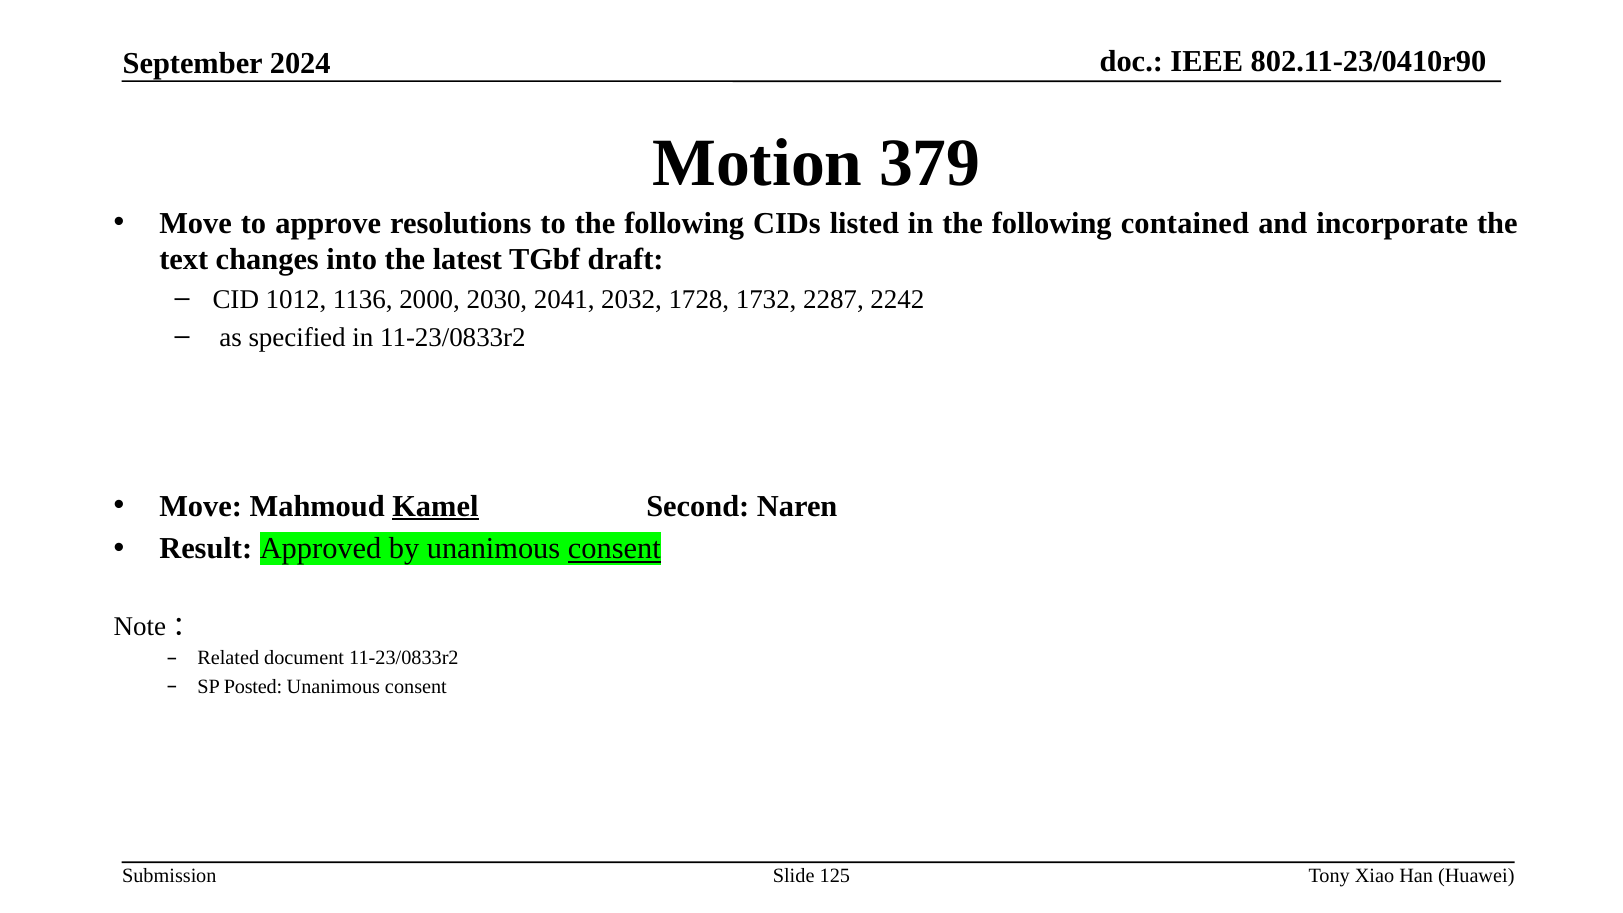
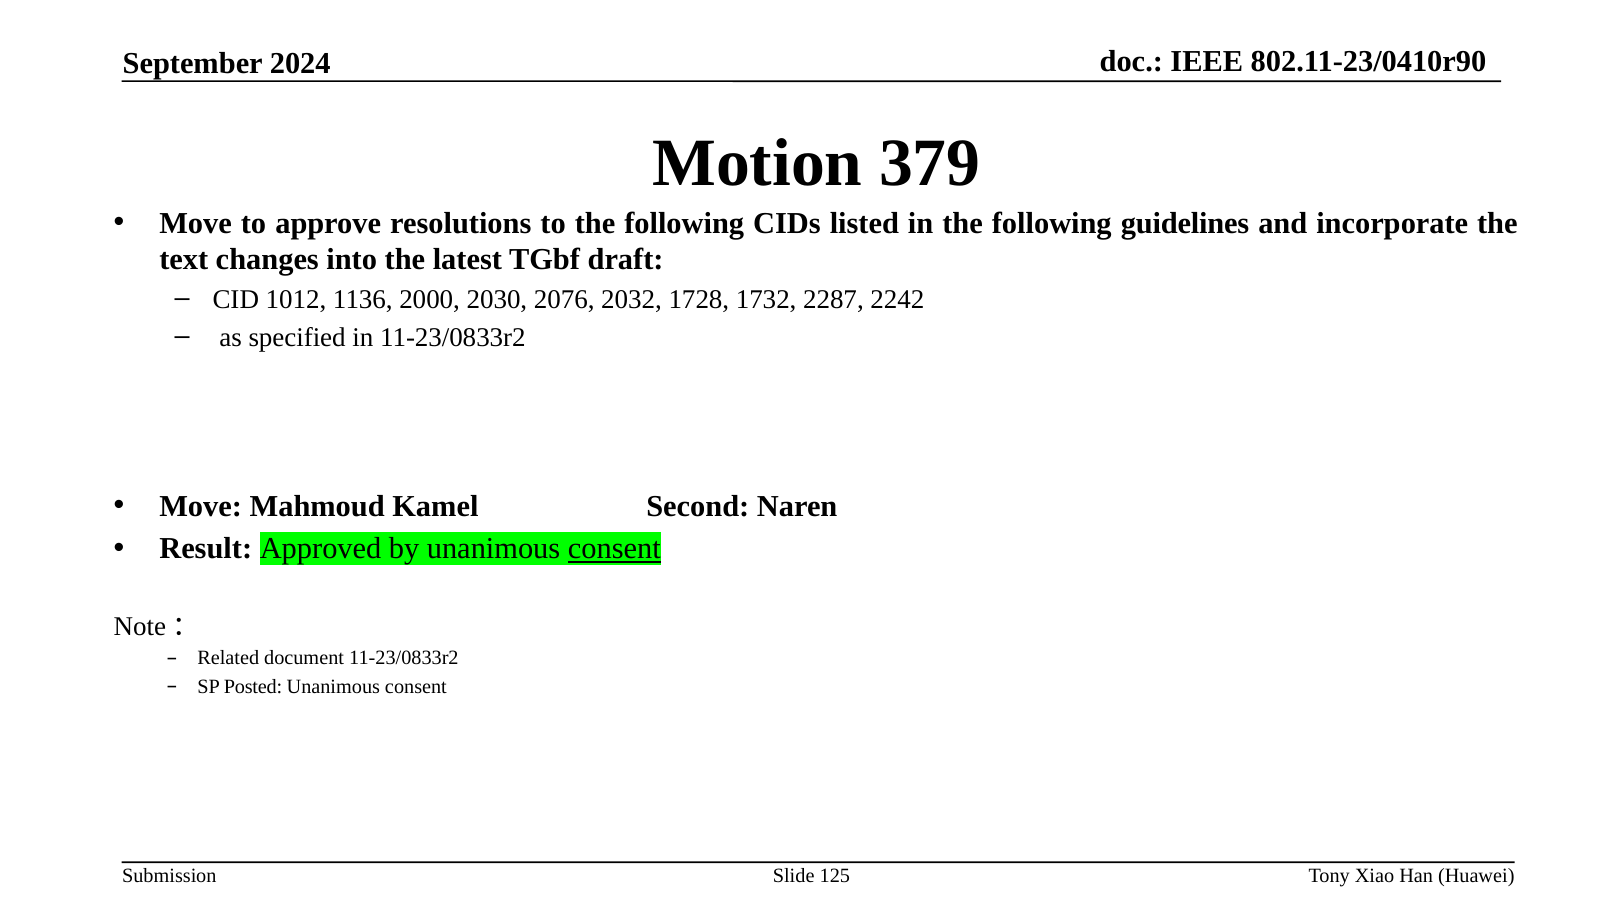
contained: contained -> guidelines (1185, 223)
2041: 2041 -> 2076 (564, 299)
Kamel underline: present -> none (435, 506)
